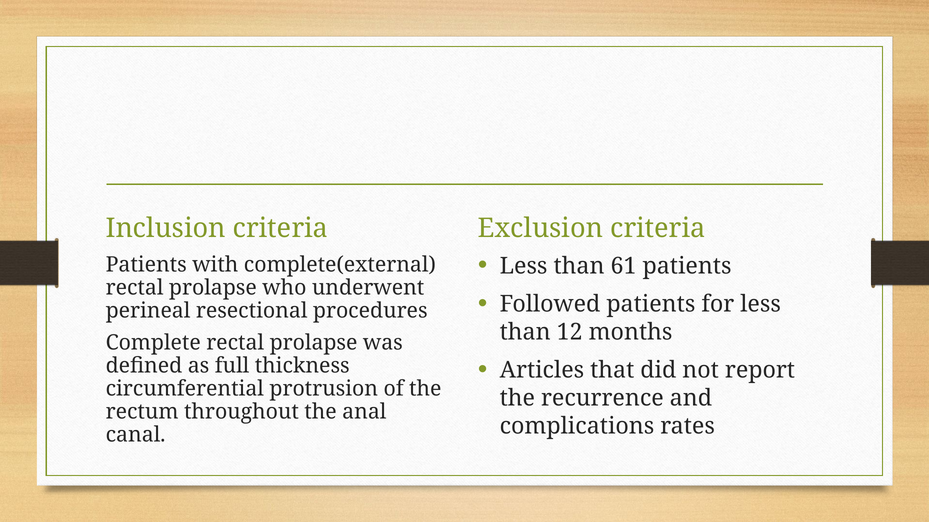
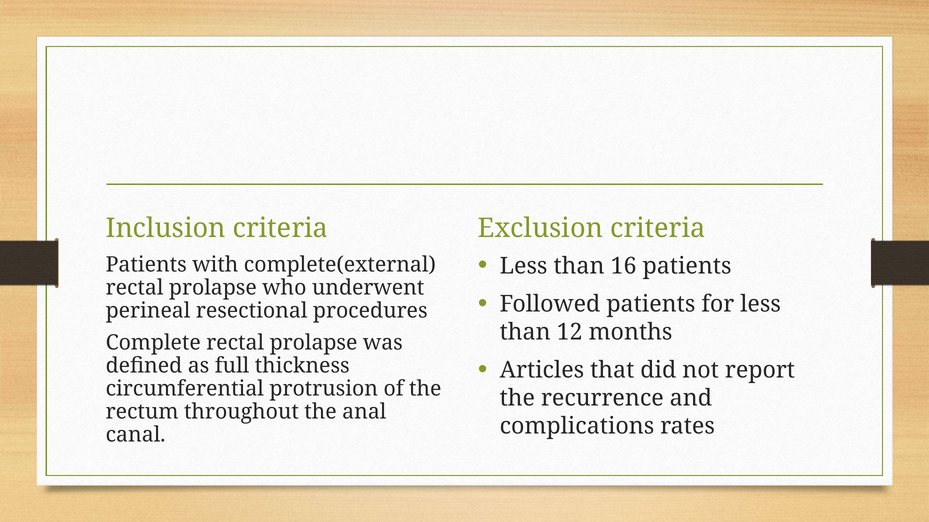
61: 61 -> 16 (624, 266)
